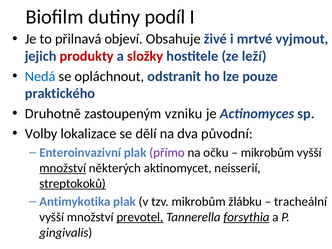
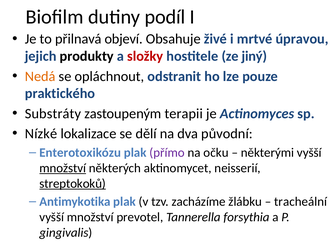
vyjmout: vyjmout -> úpravou (302, 39)
produkty colour: red -> black (87, 56)
leží: leží -> jiný (254, 56)
Nedá colour: blue -> orange (40, 76)
Druhotně: Druhotně -> Substráty (53, 114)
vzniku: vzniku -> terapii (184, 114)
Volby: Volby -> Nízké (41, 134)
Enteroinvazivní: Enteroinvazivní -> Enterotoxikózu (80, 153)
mikrobům: mikrobům -> některými (268, 153)
tzv mikrobům: mikrobům -> zacházíme (199, 202)
prevotel underline: present -> none (140, 217)
forsythia underline: present -> none (246, 217)
